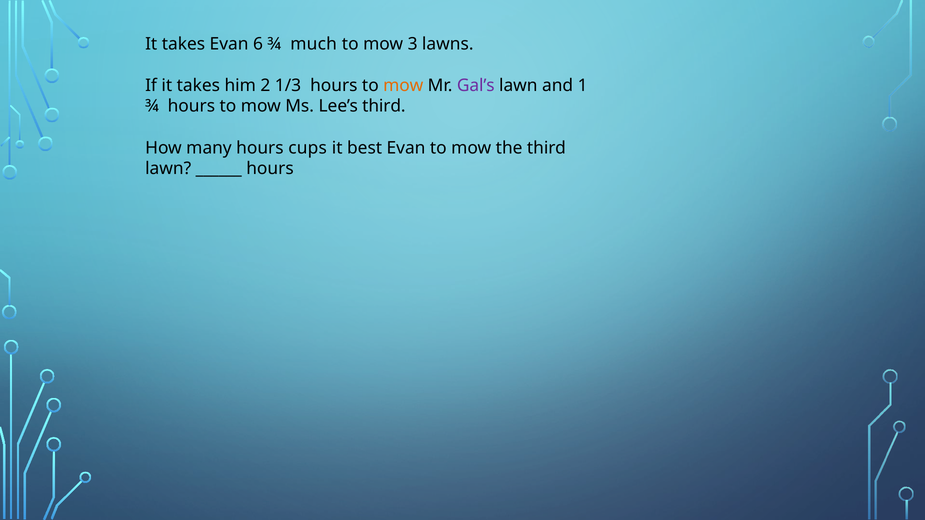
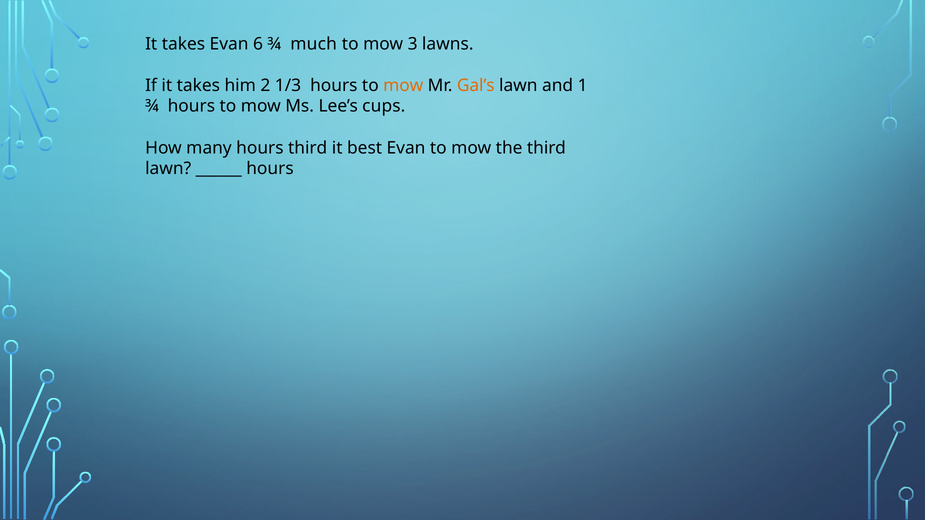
Gal’s colour: purple -> orange (476, 86)
Lee’s third: third -> cups (384, 106)
hours cups: cups -> third (308, 148)
